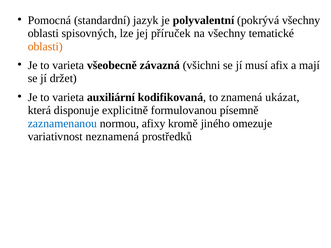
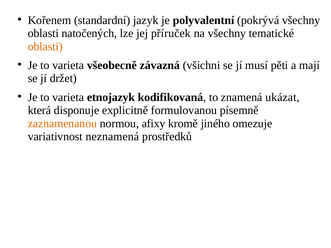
Pomocná: Pomocná -> Kořenem (49, 20)
spisovných: spisovných -> natočených (89, 33)
afix: afix -> pěti (279, 65)
auxiliární: auxiliární -> etnojazyk (111, 97)
zaznamenanou colour: blue -> orange (62, 124)
